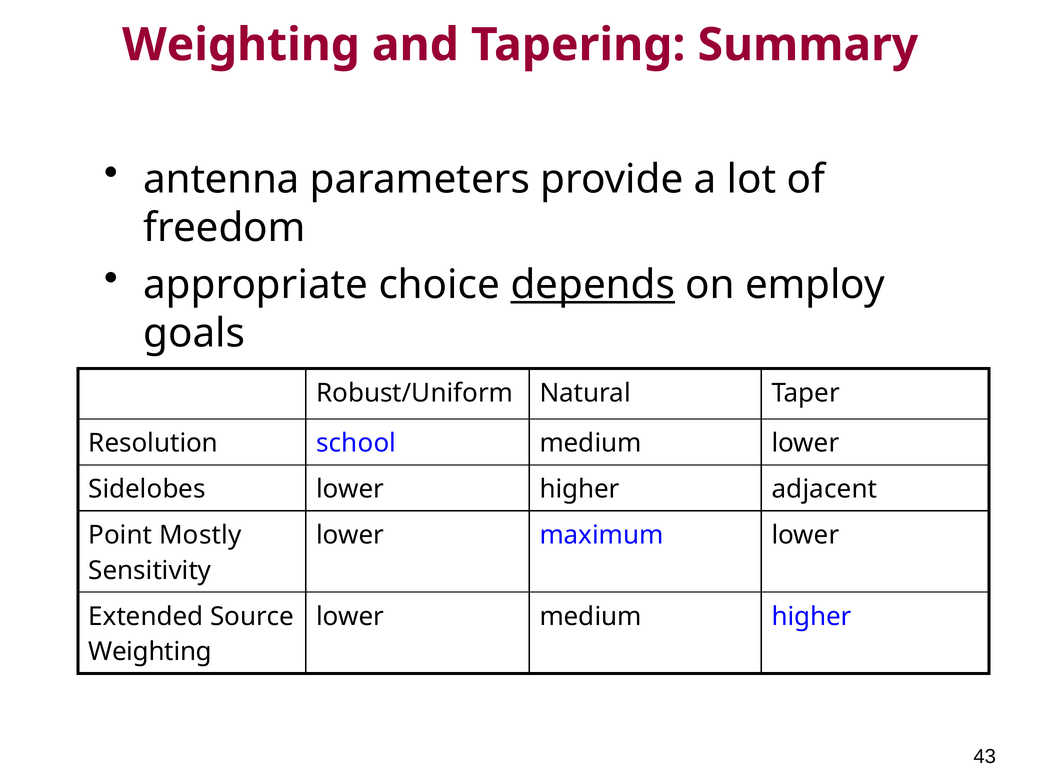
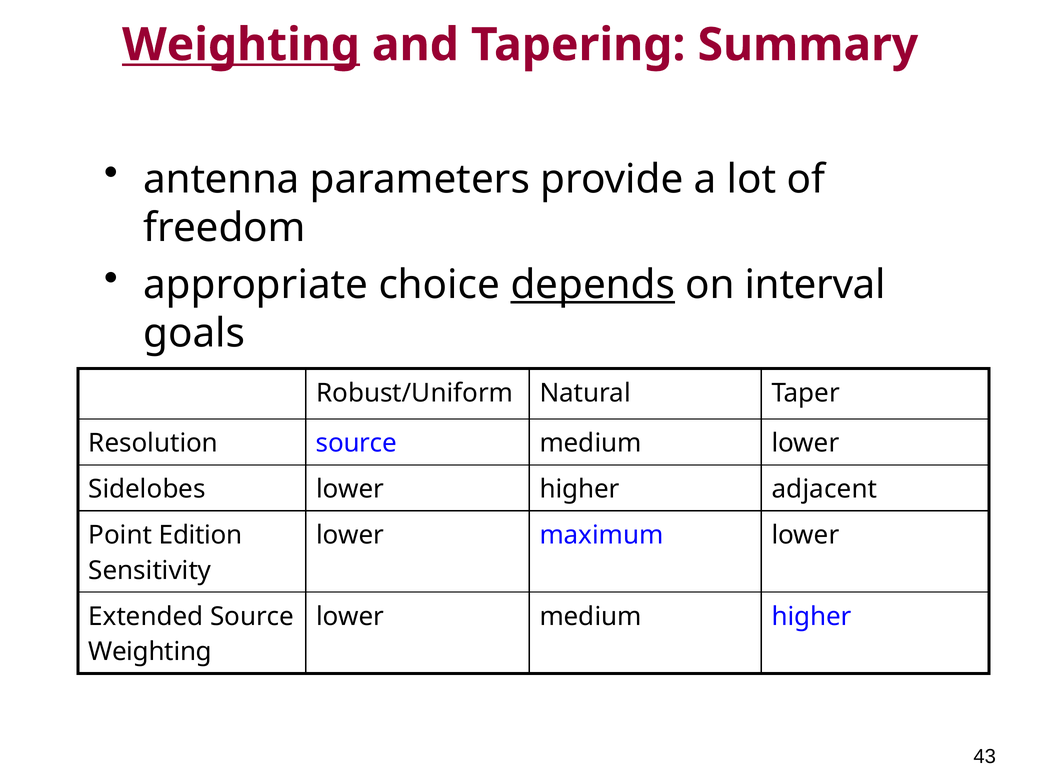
Weighting underline: none -> present (241, 45)
employ: employ -> interval (815, 285)
Resolution school: school -> source (356, 443)
Mostly: Mostly -> Edition (201, 535)
